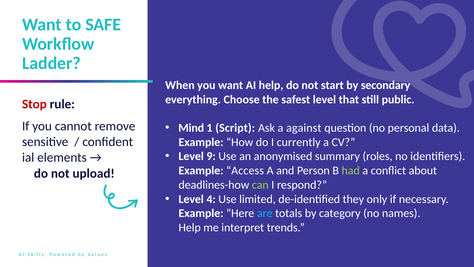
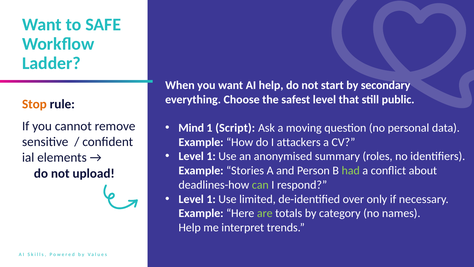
Stop colour: red -> orange (34, 104)
against: against -> moving (304, 128)
currently: currently -> attackers (299, 142)
9: 9 -> 1 (211, 156)
Access: Access -> Stories (245, 170)
4: 4 -> 1 (211, 199)
they: they -> over (353, 199)
are colour: light blue -> light green (265, 213)
